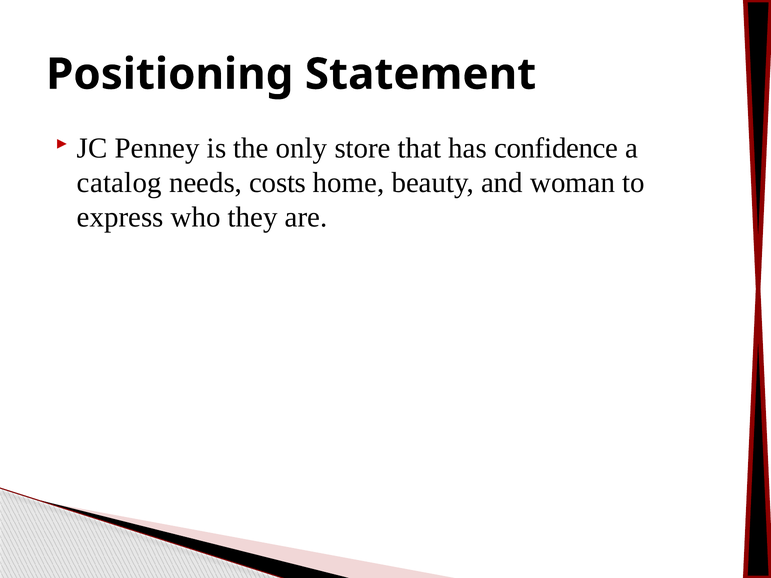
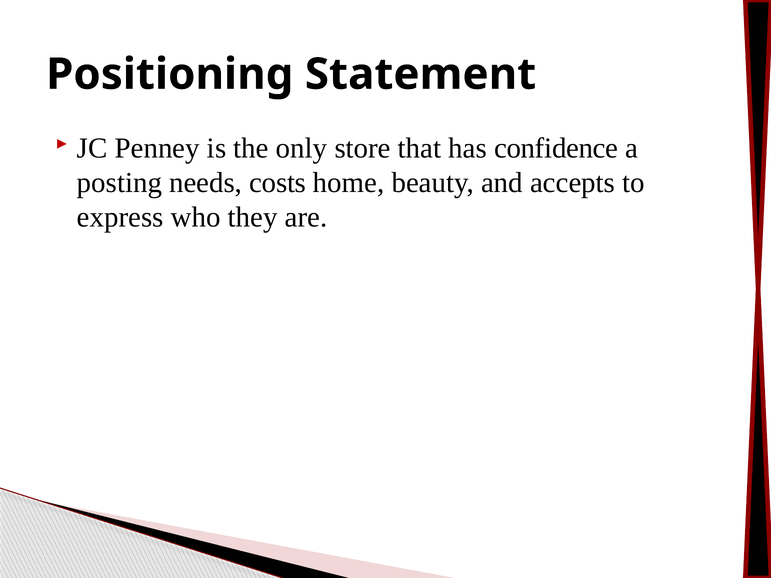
catalog: catalog -> posting (119, 183)
woman: woman -> accepts (573, 183)
